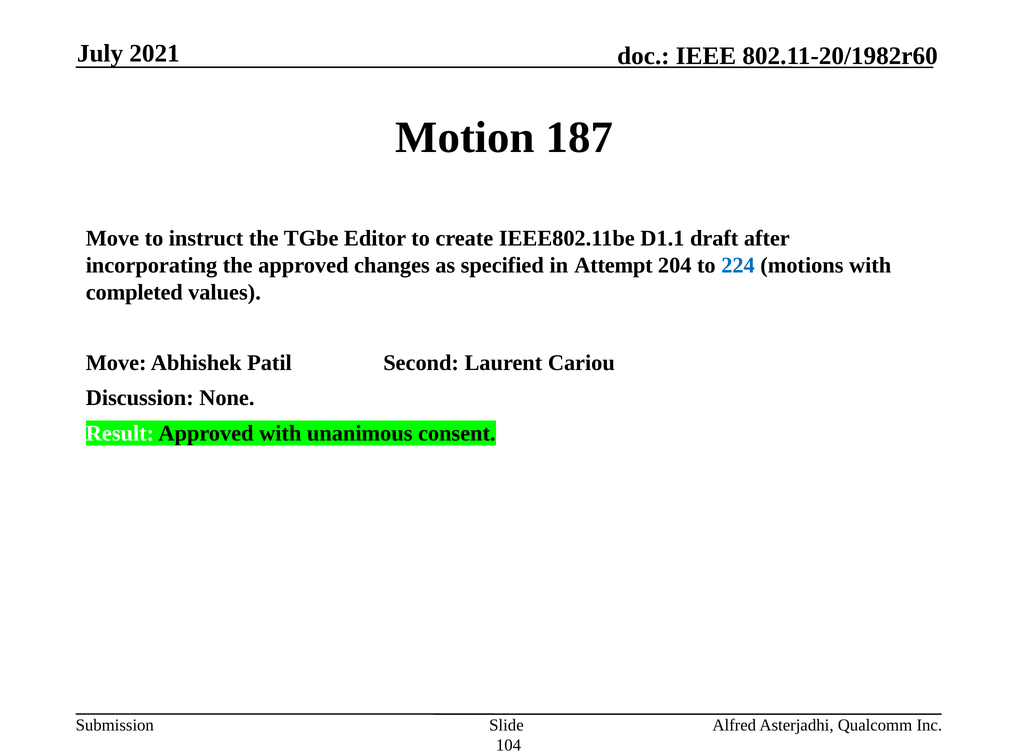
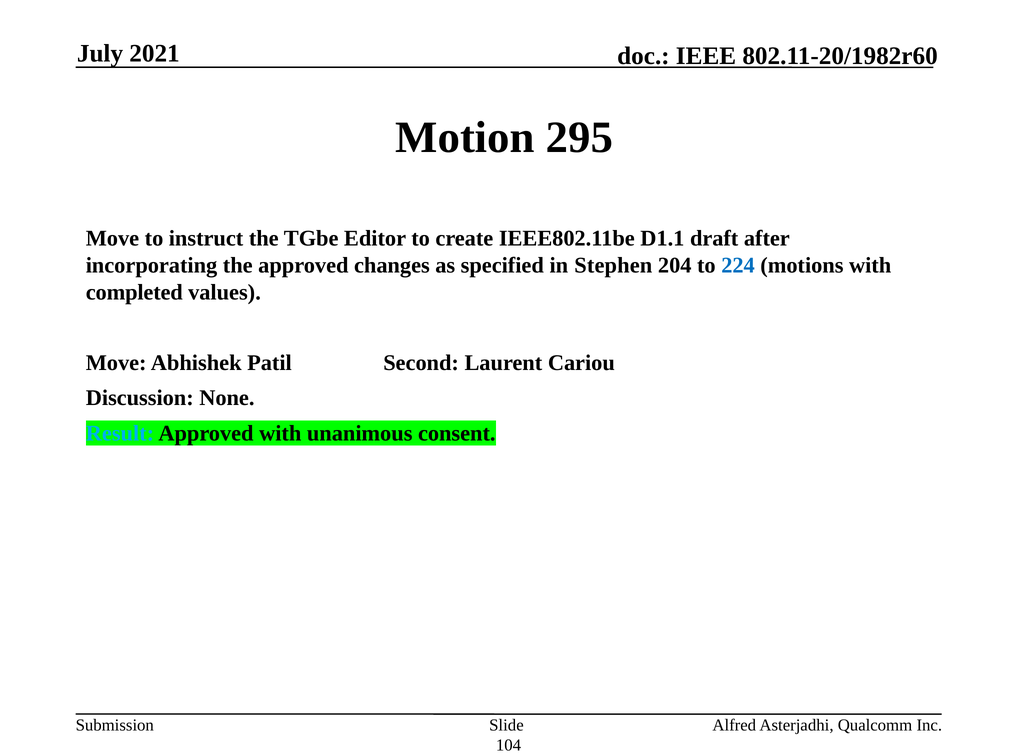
187: 187 -> 295 (580, 138)
Attempt: Attempt -> Stephen (613, 266)
Result colour: white -> light blue (120, 434)
